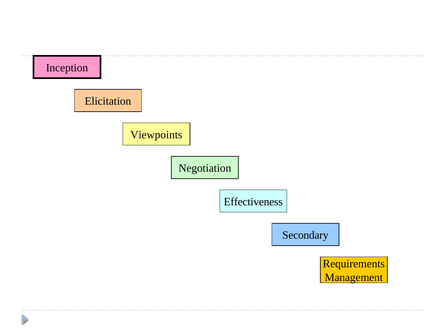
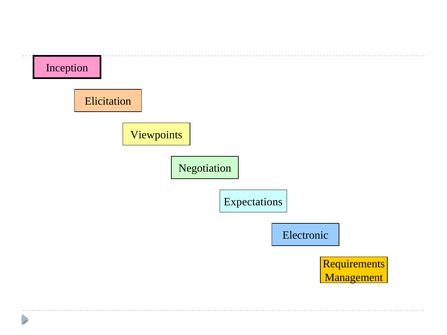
Effectiveness: Effectiveness -> Expectations (253, 202)
Secondary: Secondary -> Electronic (305, 235)
